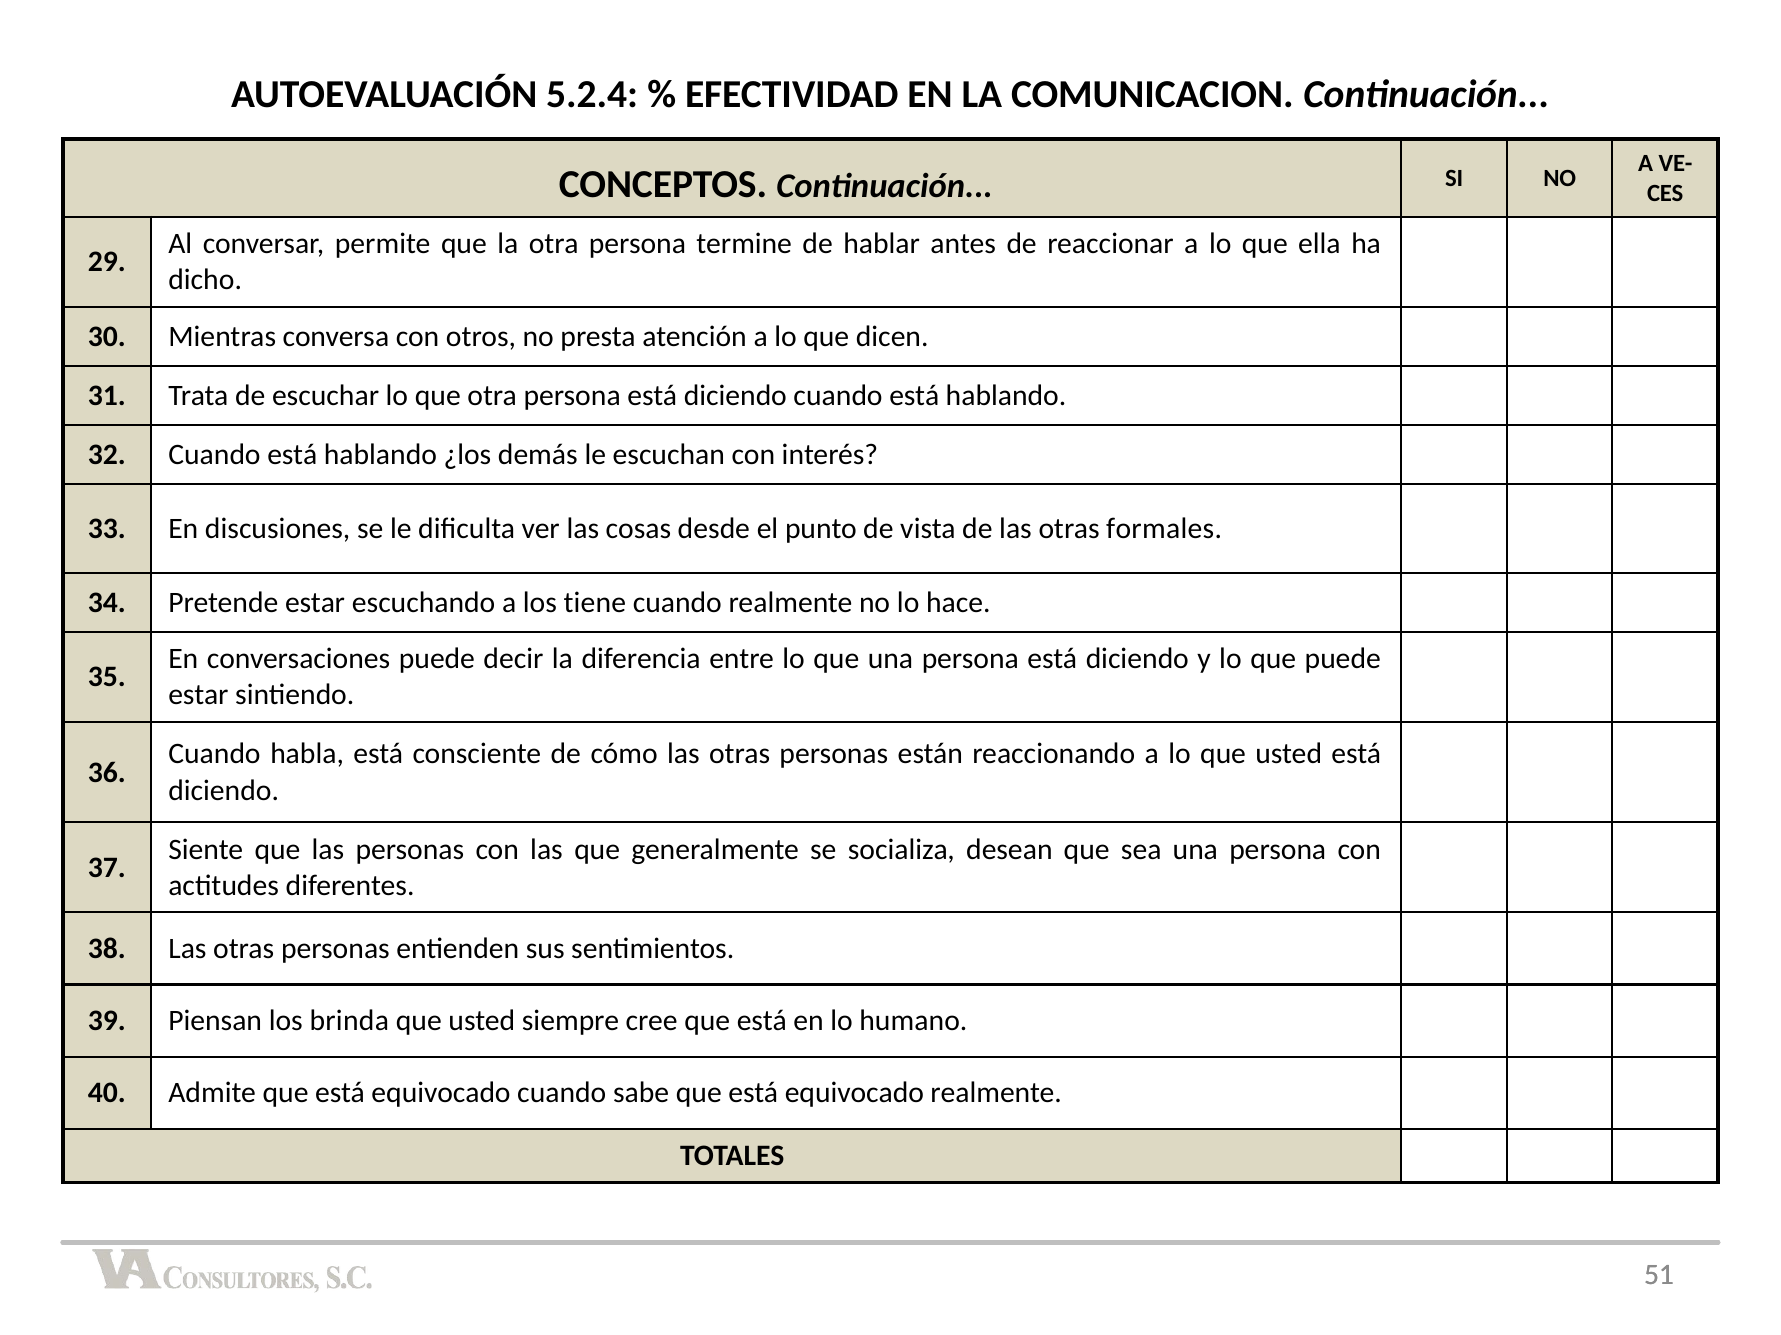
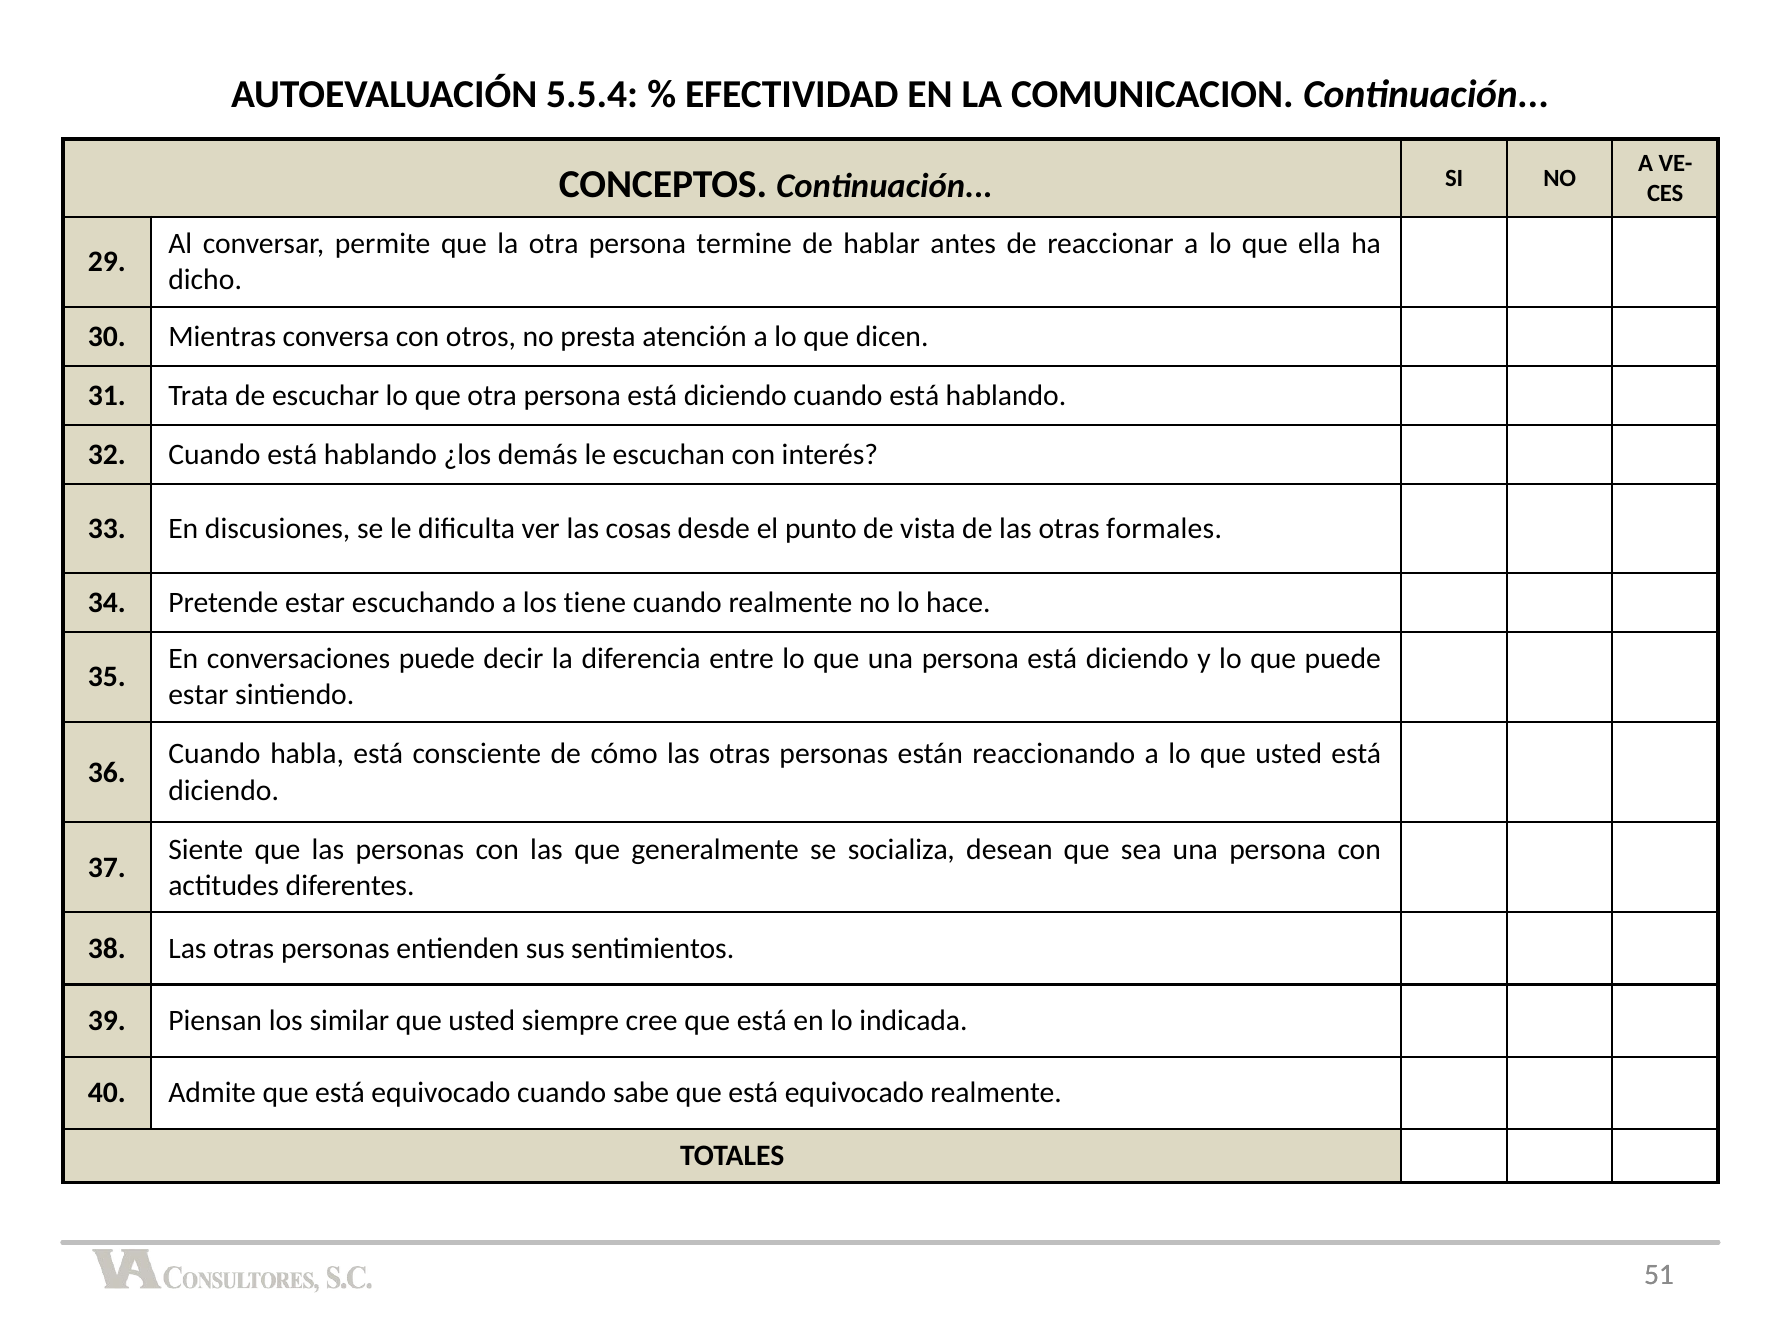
5.2.4: 5.2.4 -> 5.5.4 (592, 95)
brinda: brinda -> similar (349, 1021)
humano: humano -> indicada (913, 1021)
